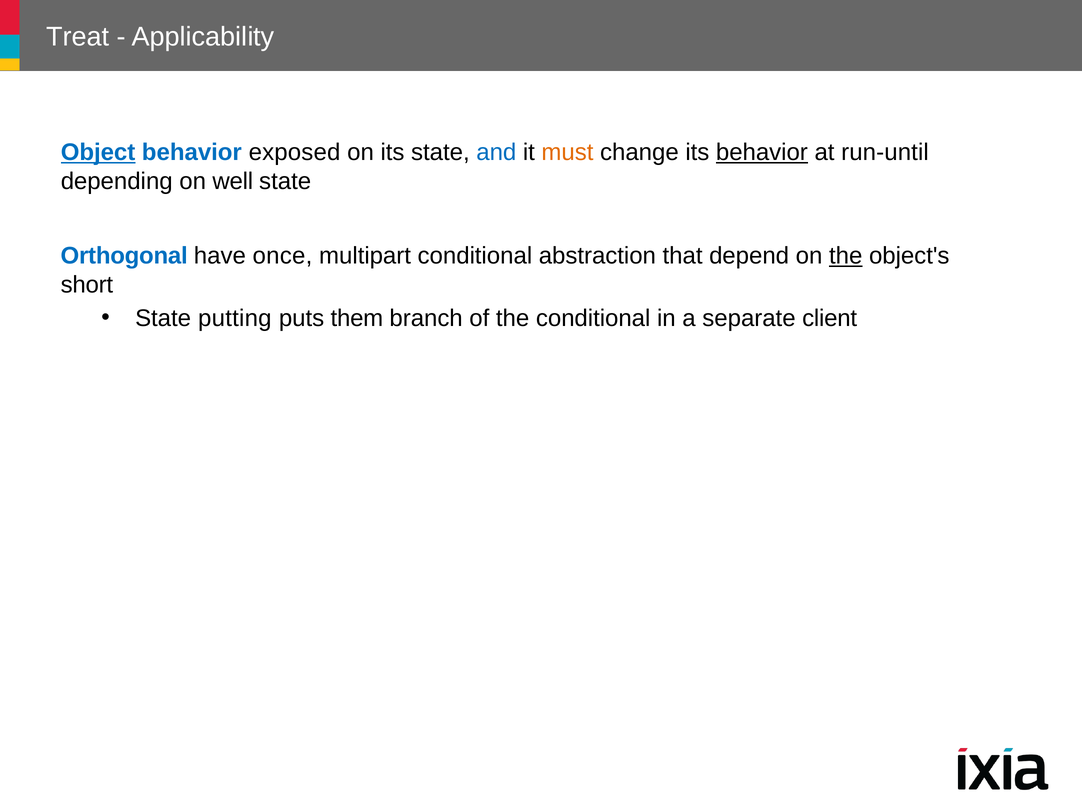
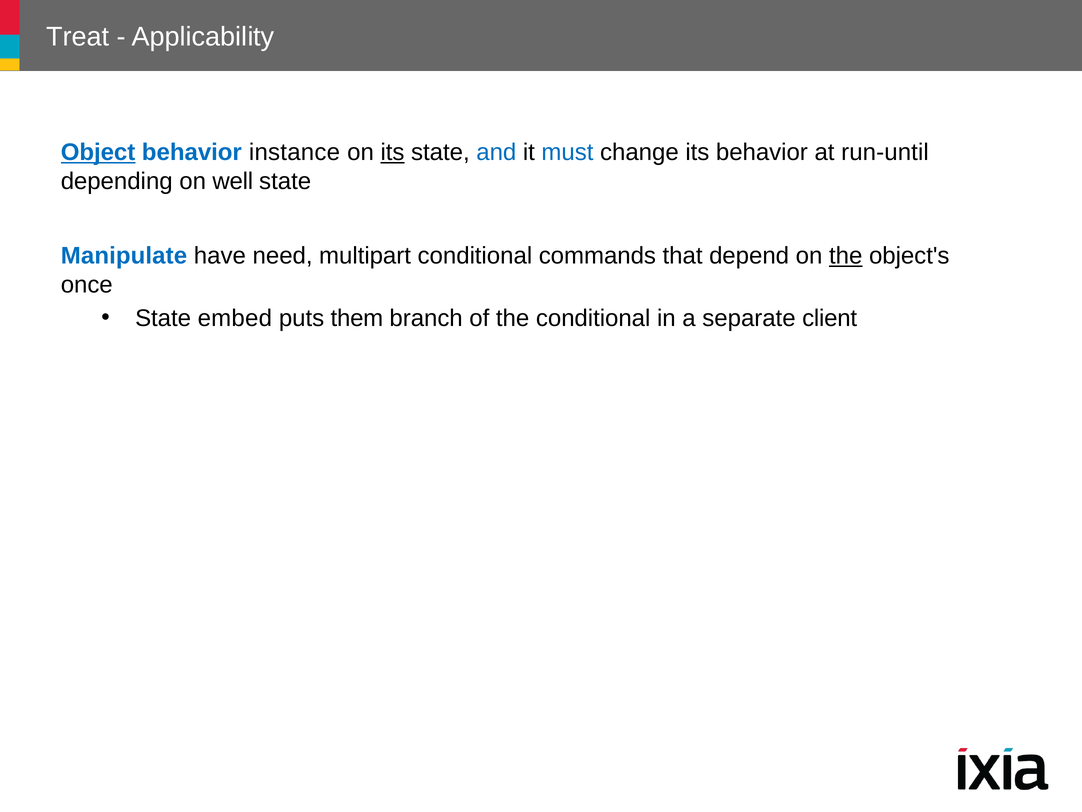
exposed: exposed -> instance (294, 152)
its underline: none -> present (393, 152)
must colour: orange -> blue (567, 152)
behavior underline: present -> none (762, 152)
Orthogonal: Orthogonal -> Manipulate (124, 256)
once: once -> need (283, 256)
abstraction: abstraction -> commands (597, 256)
short: short -> once (87, 285)
putting: putting -> embed (235, 318)
